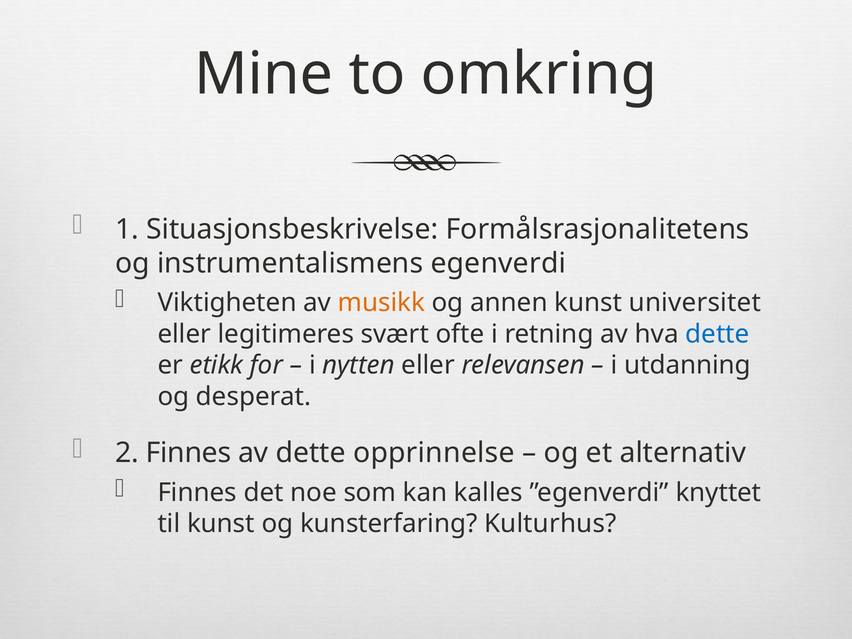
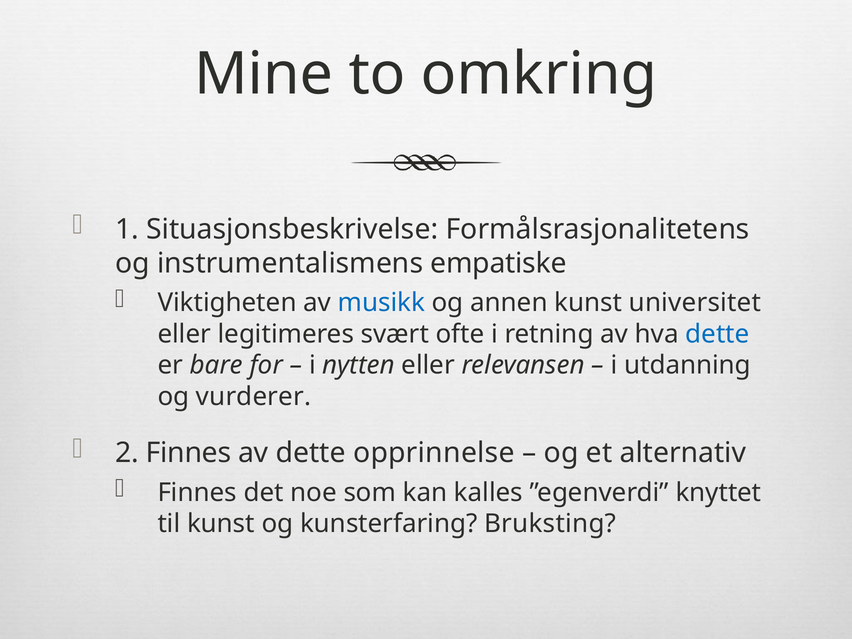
egenverdi: egenverdi -> empatiske (499, 263)
musikk colour: orange -> blue (381, 303)
etikk: etikk -> bare (216, 365)
desperat: desperat -> vurderer (254, 397)
Kulturhus: Kulturhus -> Bruksting (550, 524)
